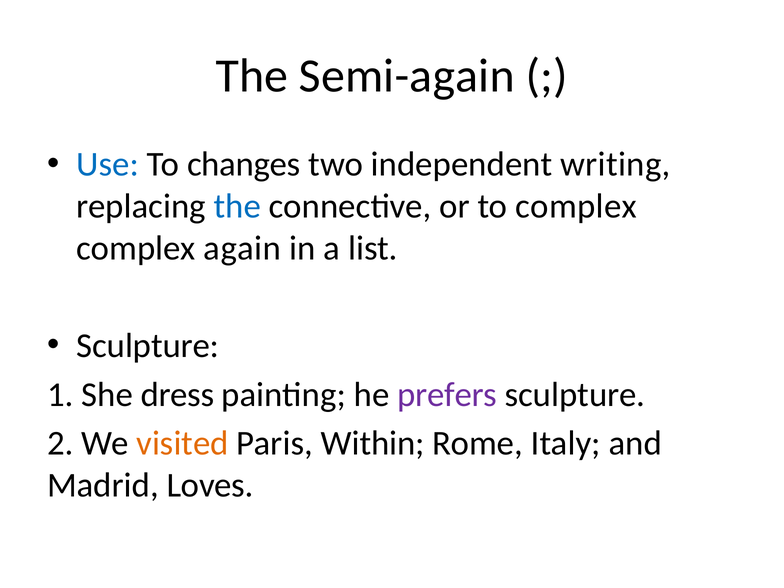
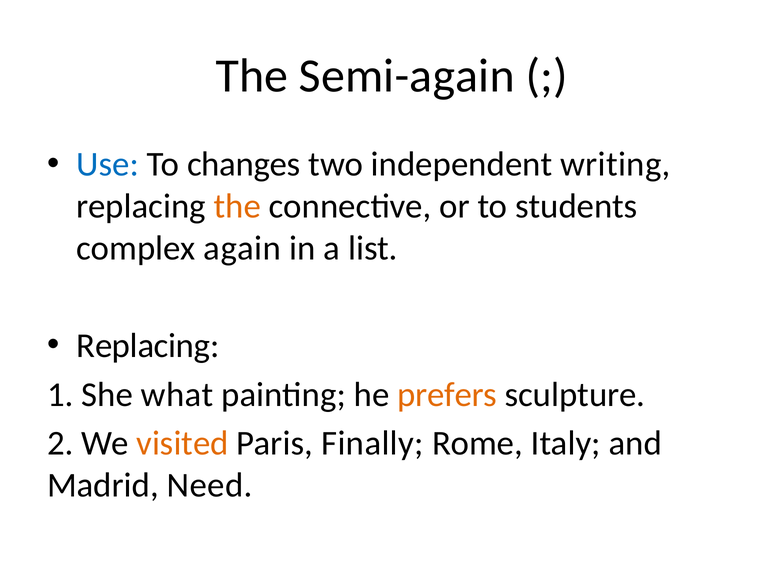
the colour: blue -> orange (237, 206)
to complex: complex -> students (576, 206)
Sculpture: Sculpture -> Replacing (148, 346)
dress: dress -> what (177, 395)
prefers colour: purple -> orange (447, 395)
Within: Within -> Finally (372, 443)
Loves: Loves -> Need (210, 485)
